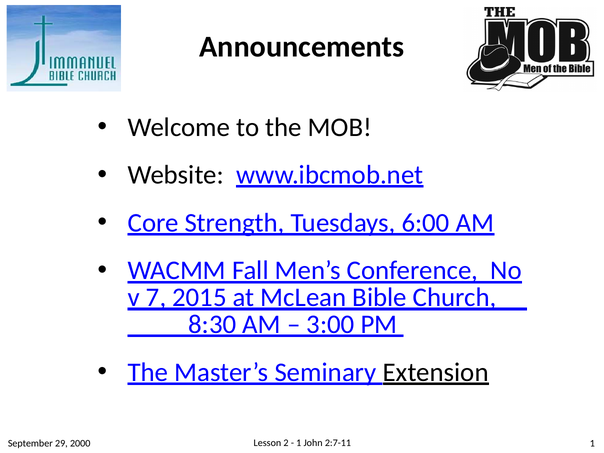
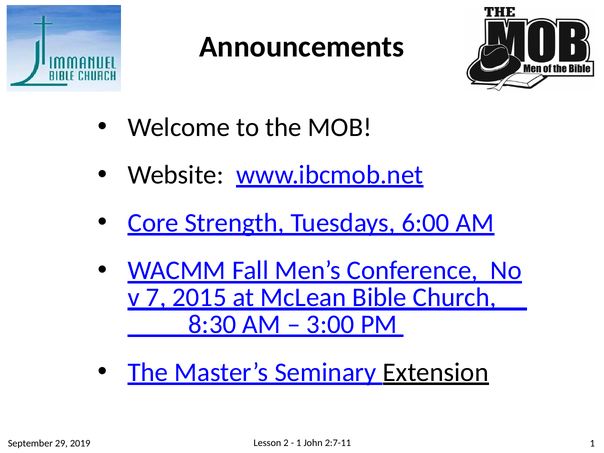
2000: 2000 -> 2019 (80, 443)
